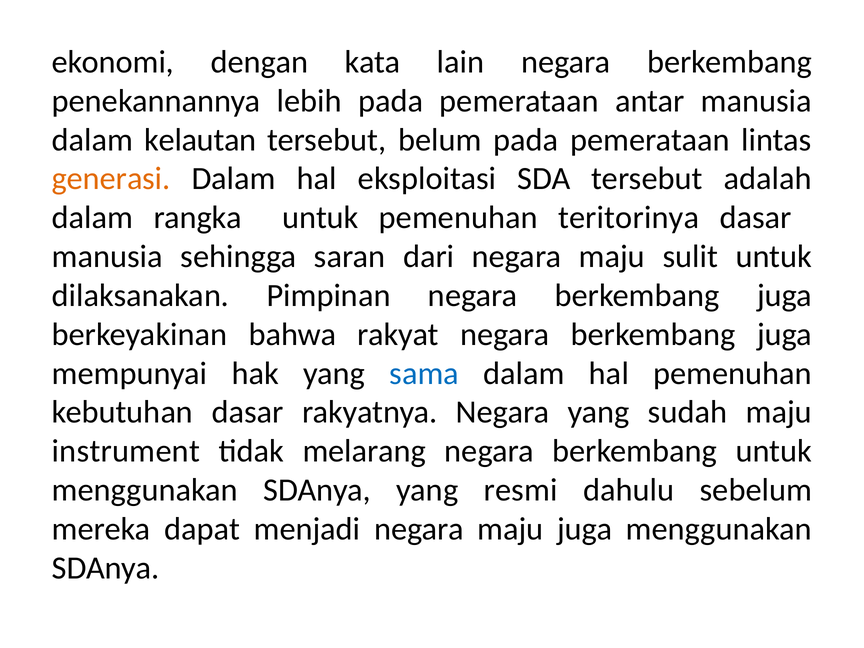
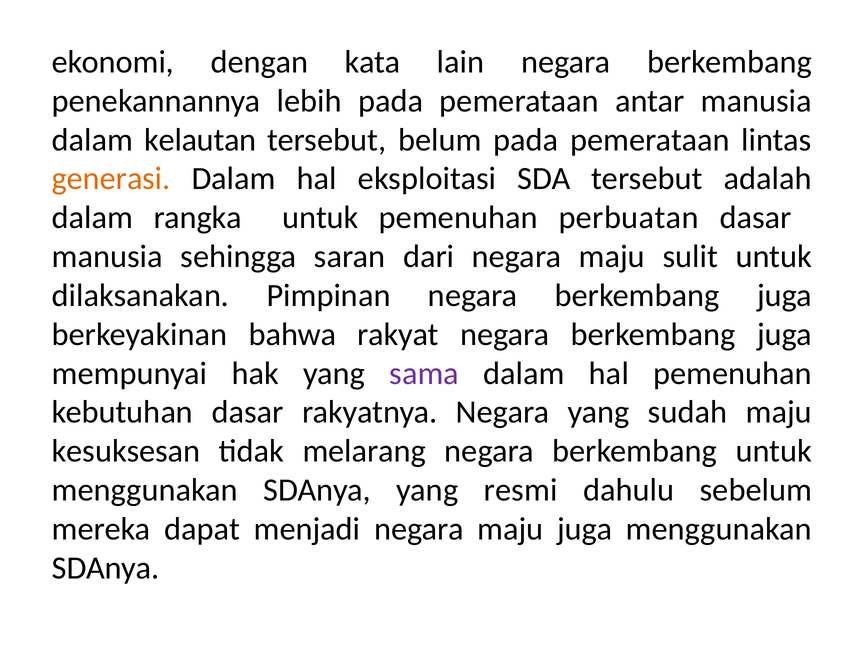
teritorinya: teritorinya -> perbuatan (629, 218)
sama colour: blue -> purple (424, 373)
instrument: instrument -> kesuksesan (126, 451)
